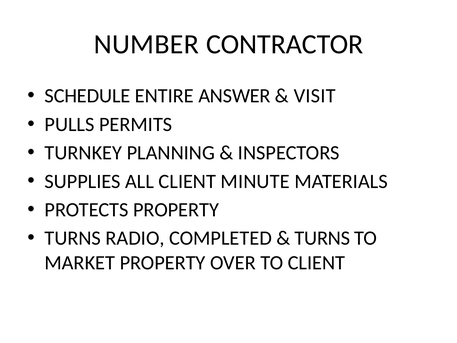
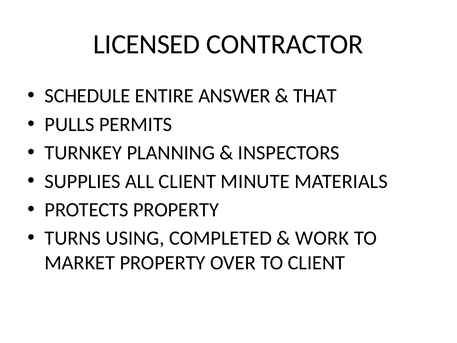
NUMBER: NUMBER -> LICENSED (147, 44)
VISIT: VISIT -> THAT (315, 96)
RADIO: RADIO -> USING (135, 238)
TURNS: TURNS -> WORK (322, 238)
